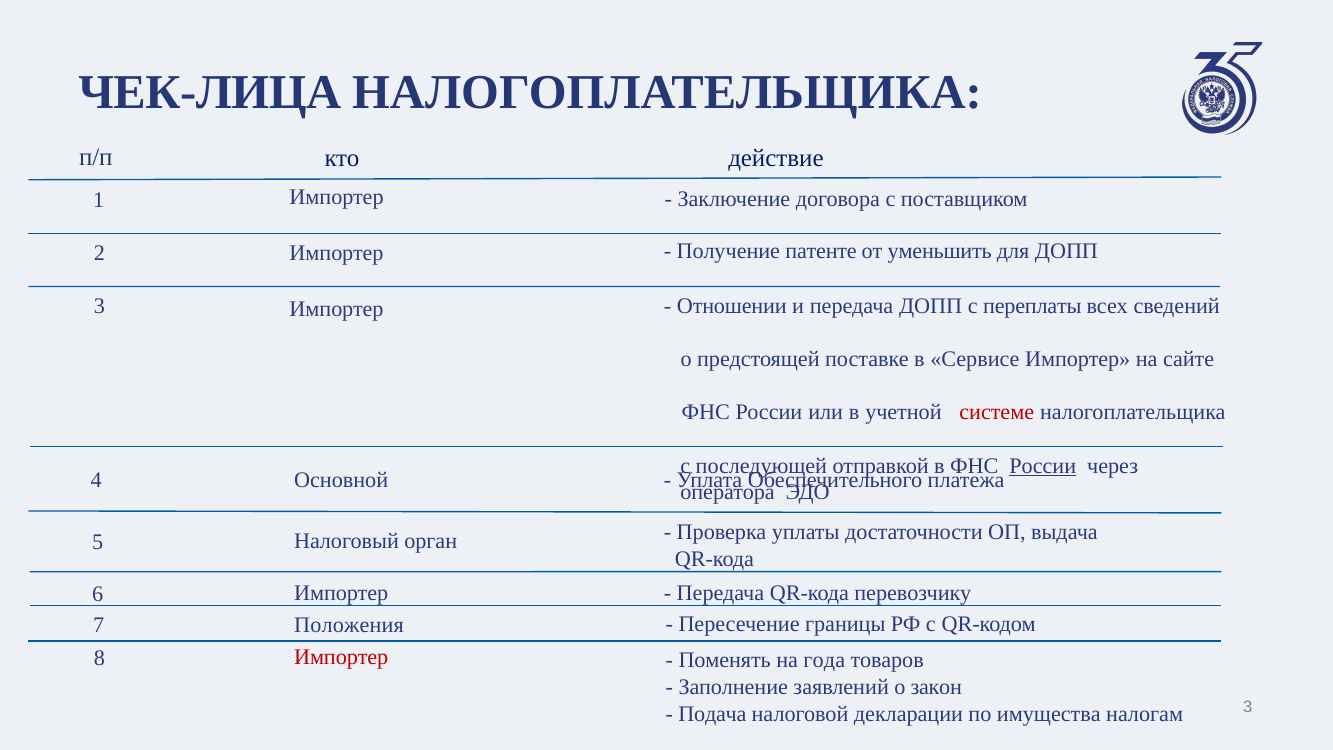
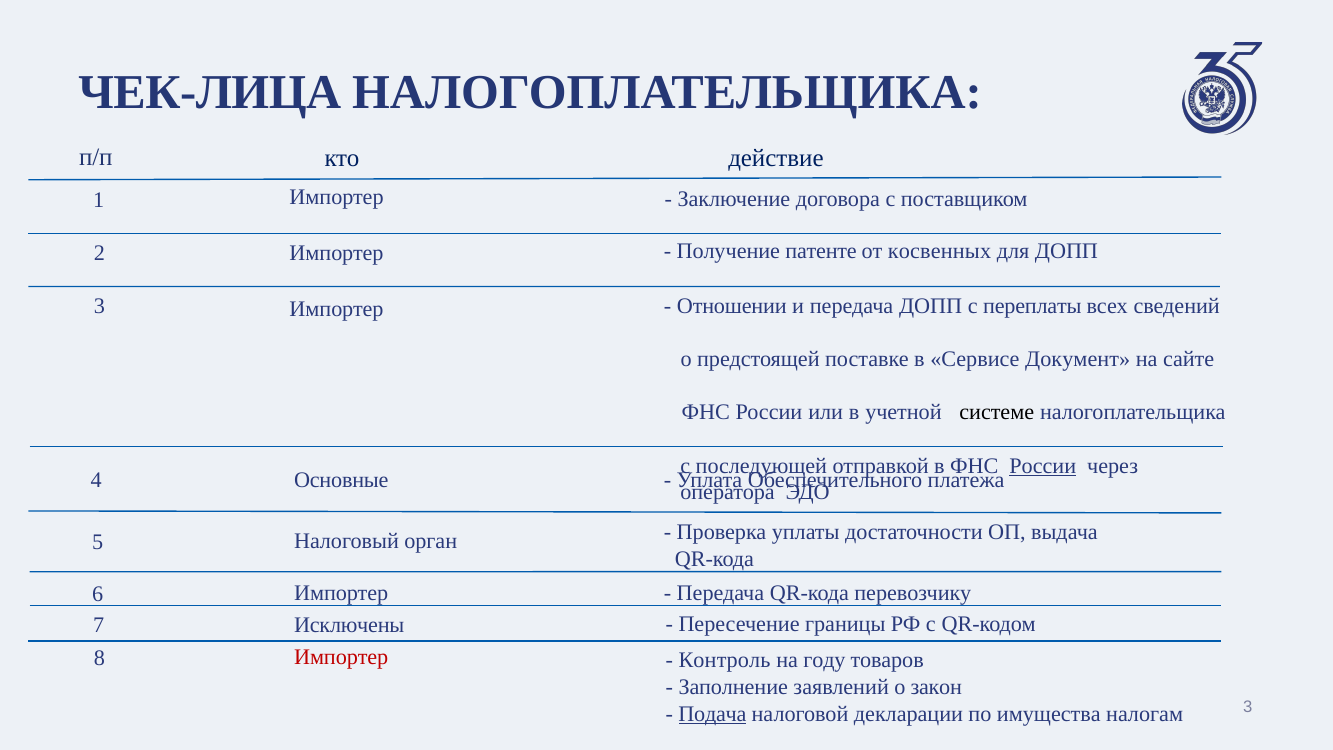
уменьшить: уменьшить -> косвенных (939, 251)
Сервисе Импортер: Импортер -> Документ (1078, 359)
системе colour: red -> black (997, 412)
Основной: Основной -> Основные (341, 480)
Положения: Положения -> Исключены (349, 625)
Поменять: Поменять -> Контроль (725, 660)
года: года -> году (824, 660)
Подача underline: none -> present (712, 714)
